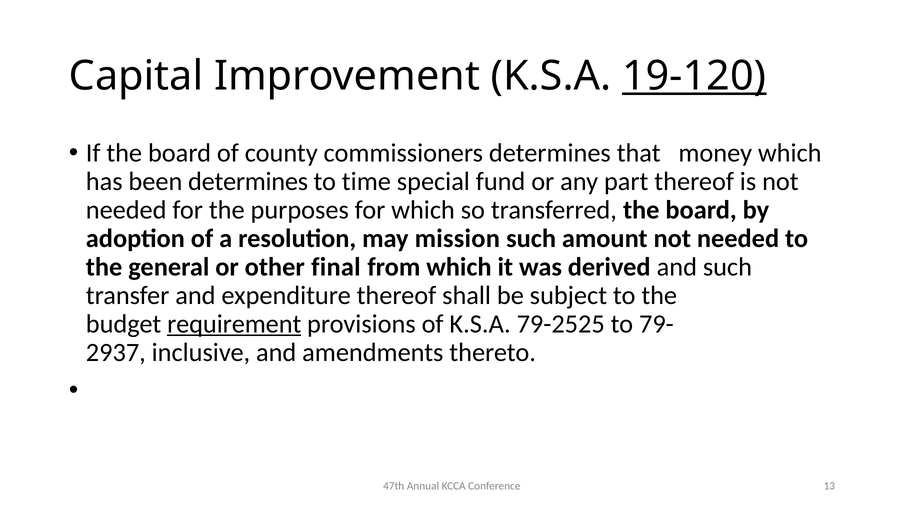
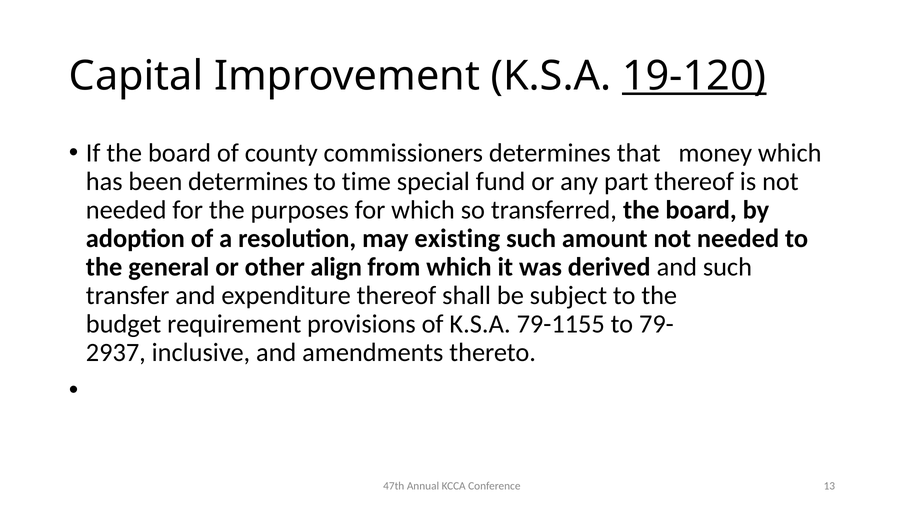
mission: mission -> existing (457, 238)
final: final -> align (336, 267)
requirement underline: present -> none (234, 324)
79-2525: 79-2525 -> 79-1155 (561, 324)
